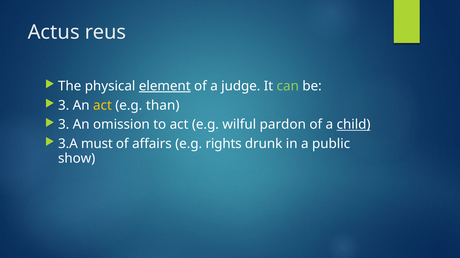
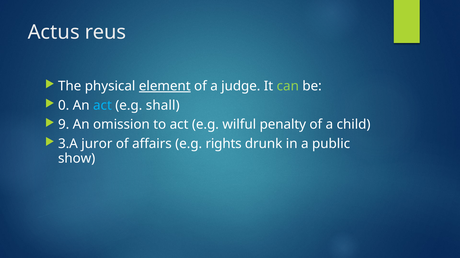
3: 3 -> 0 (64, 106)
act colour: yellow -> light blue (102, 106)
than: than -> shall (163, 106)
3: 3 -> 9 (64, 125)
pardon: pardon -> penalty (283, 125)
child underline: present -> none (354, 125)
must: must -> juror (97, 144)
